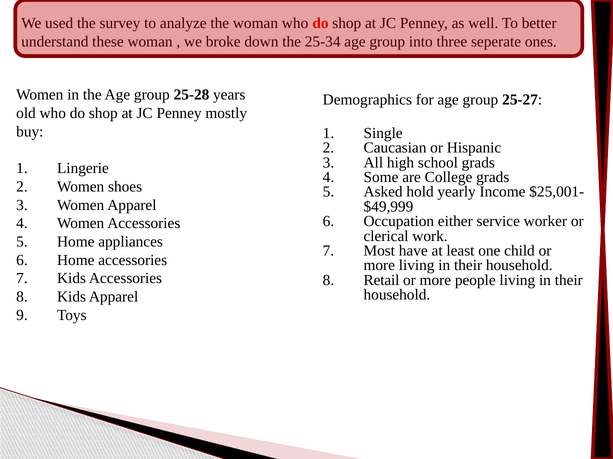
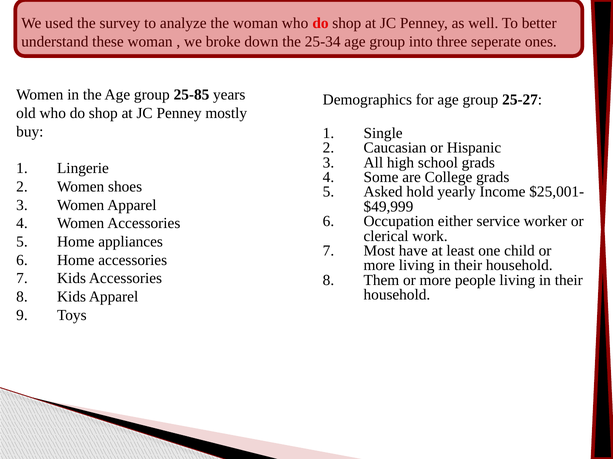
25-28: 25-28 -> 25-85 (191, 95)
Retail: Retail -> Them (381, 281)
